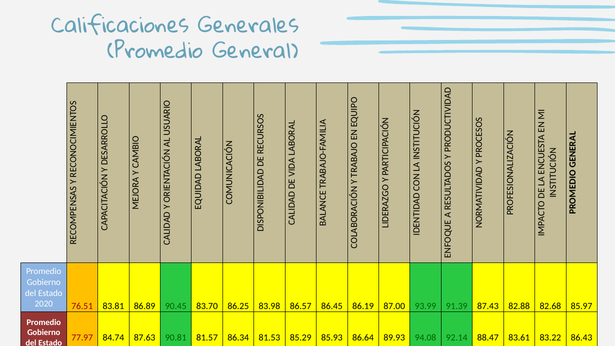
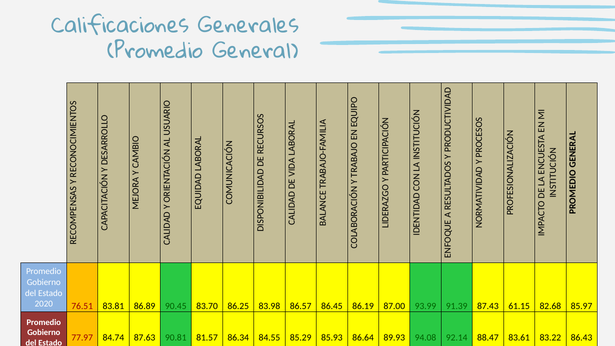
82.88: 82.88 -> 61.15 (519, 306)
81.53: 81.53 -> 84.55 (269, 338)
